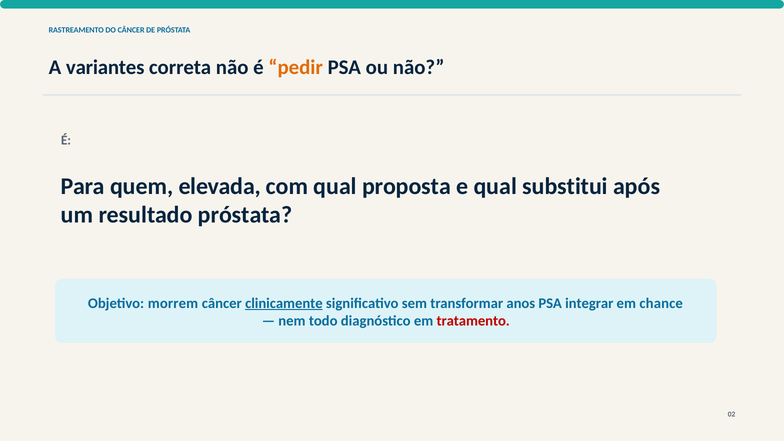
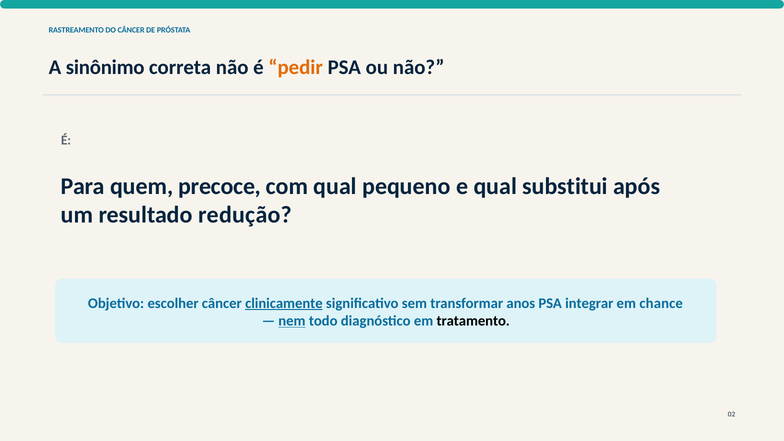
variantes: variantes -> sinônimo (105, 68)
elevada: elevada -> precoce (220, 186)
proposta: proposta -> pequeno (406, 186)
resultado próstata: próstata -> redução (245, 215)
morrem: morrem -> escolher (173, 303)
nem underline: none -> present (292, 321)
tratamento colour: red -> black (473, 321)
